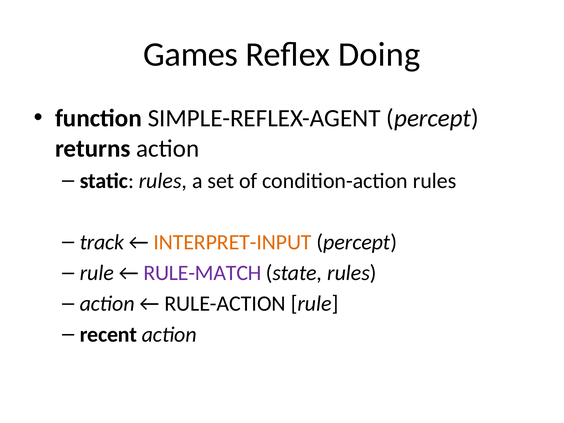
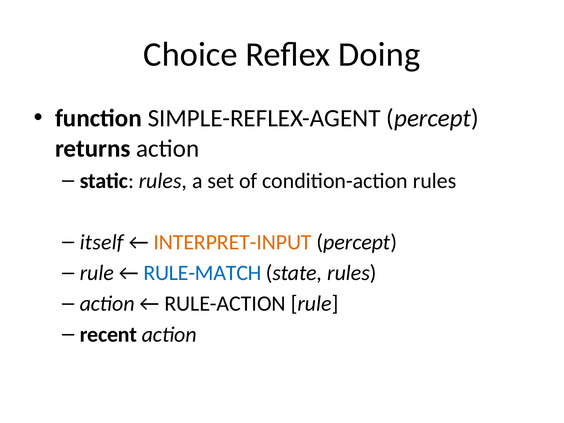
Games: Games -> Choice (190, 55)
track: track -> itself (102, 242)
RULE-MATCH colour: purple -> blue (202, 273)
